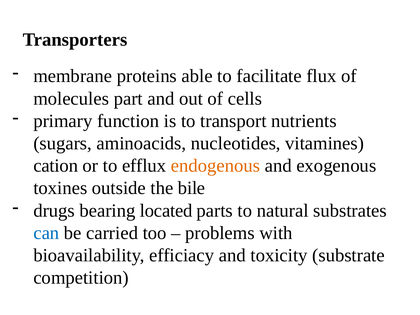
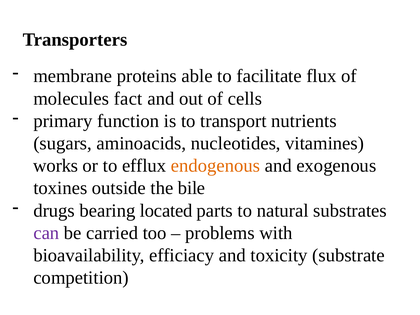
part: part -> fact (128, 99)
cation: cation -> works (56, 166)
can colour: blue -> purple (46, 233)
